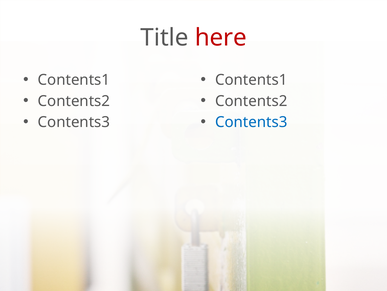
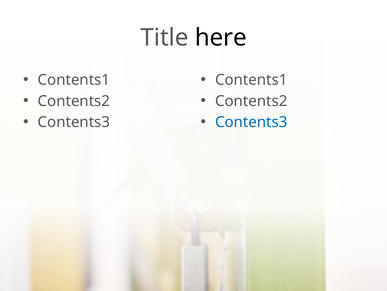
here colour: red -> black (221, 37)
